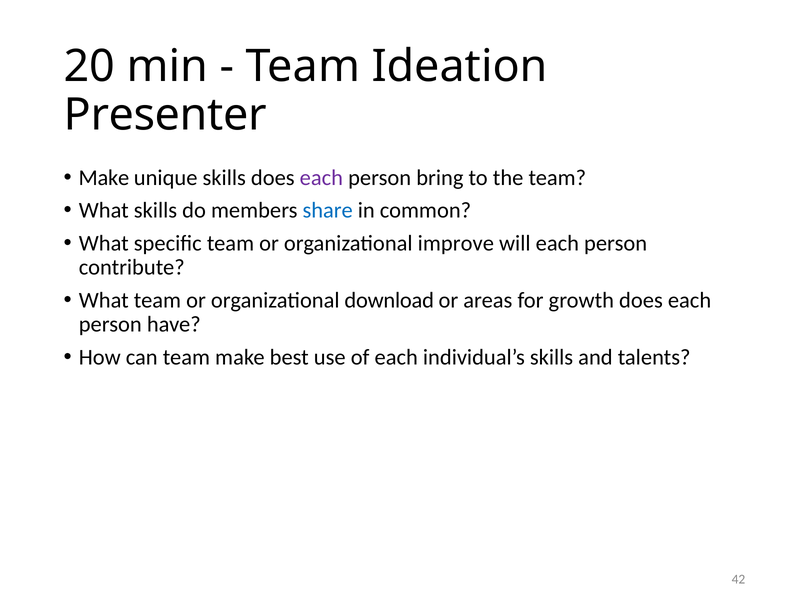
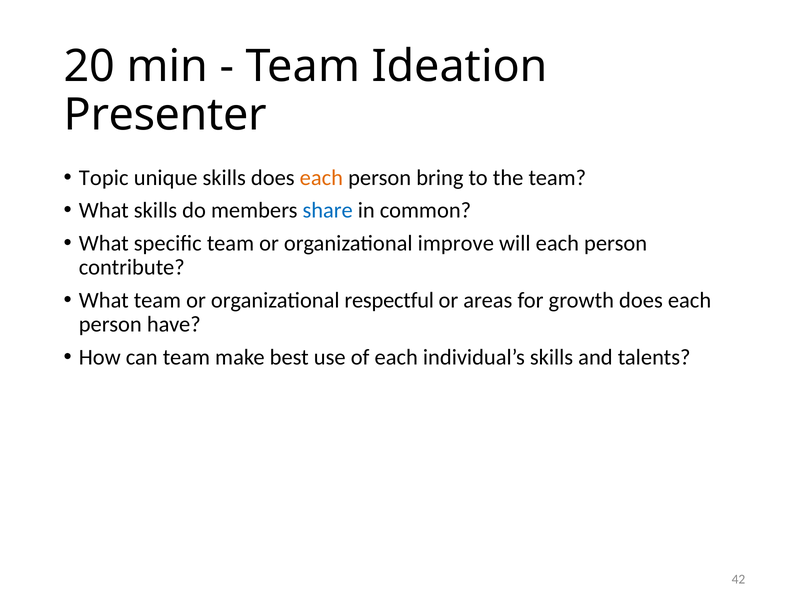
Make: Make -> Topic (104, 178)
each colour: purple -> orange (321, 178)
download: download -> respectful (389, 300)
